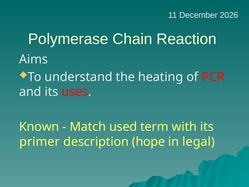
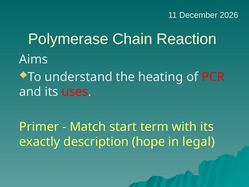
Known: Known -> Primer (39, 127)
used: used -> start (123, 127)
primer: primer -> exactly (40, 142)
